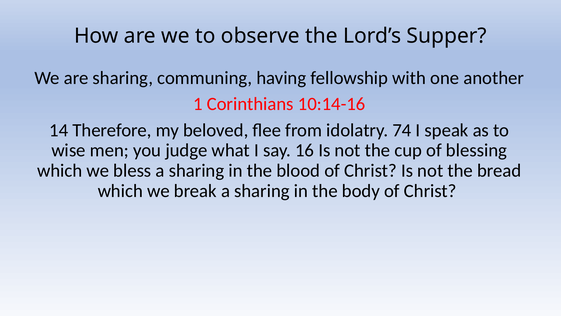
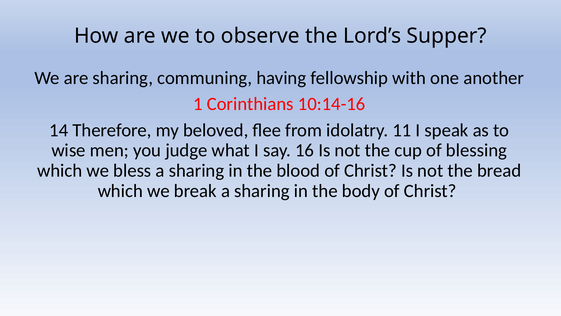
74: 74 -> 11 (402, 130)
